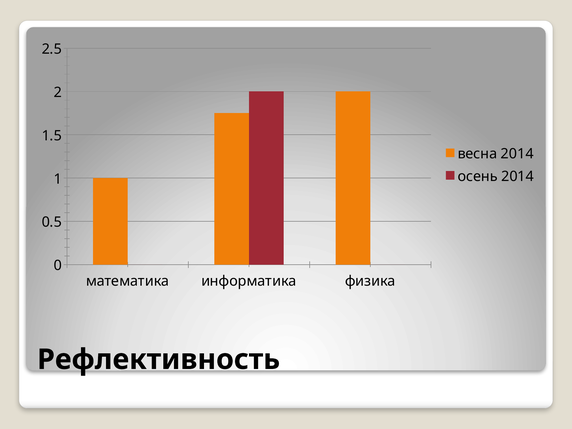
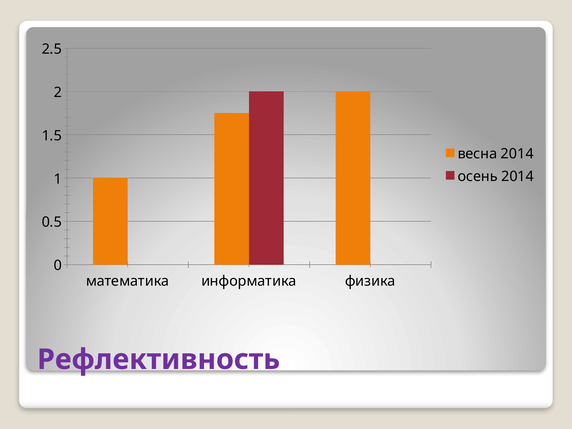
Рефлективность colour: black -> purple (159, 360)
